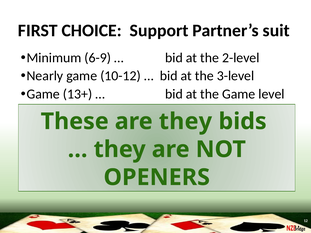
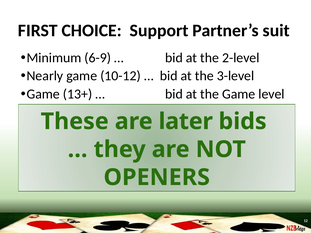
are they: they -> later (186, 122)
